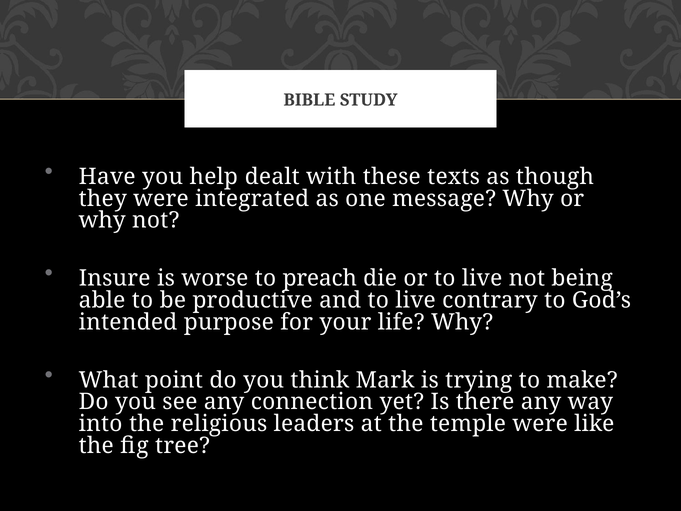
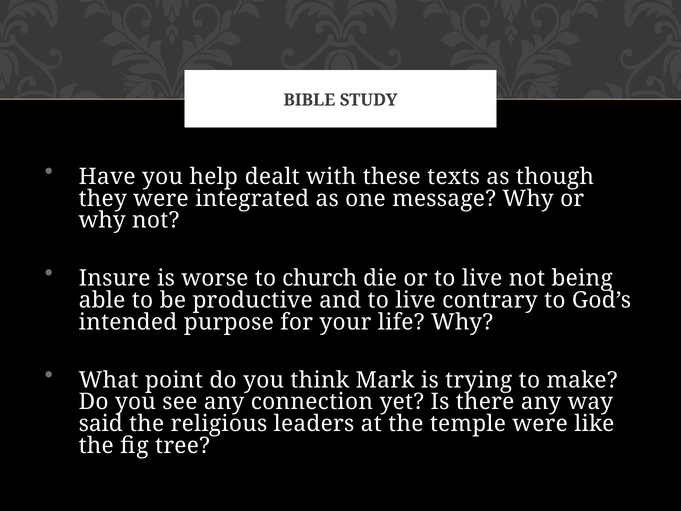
preach: preach -> church (320, 278)
into: into -> said (101, 424)
